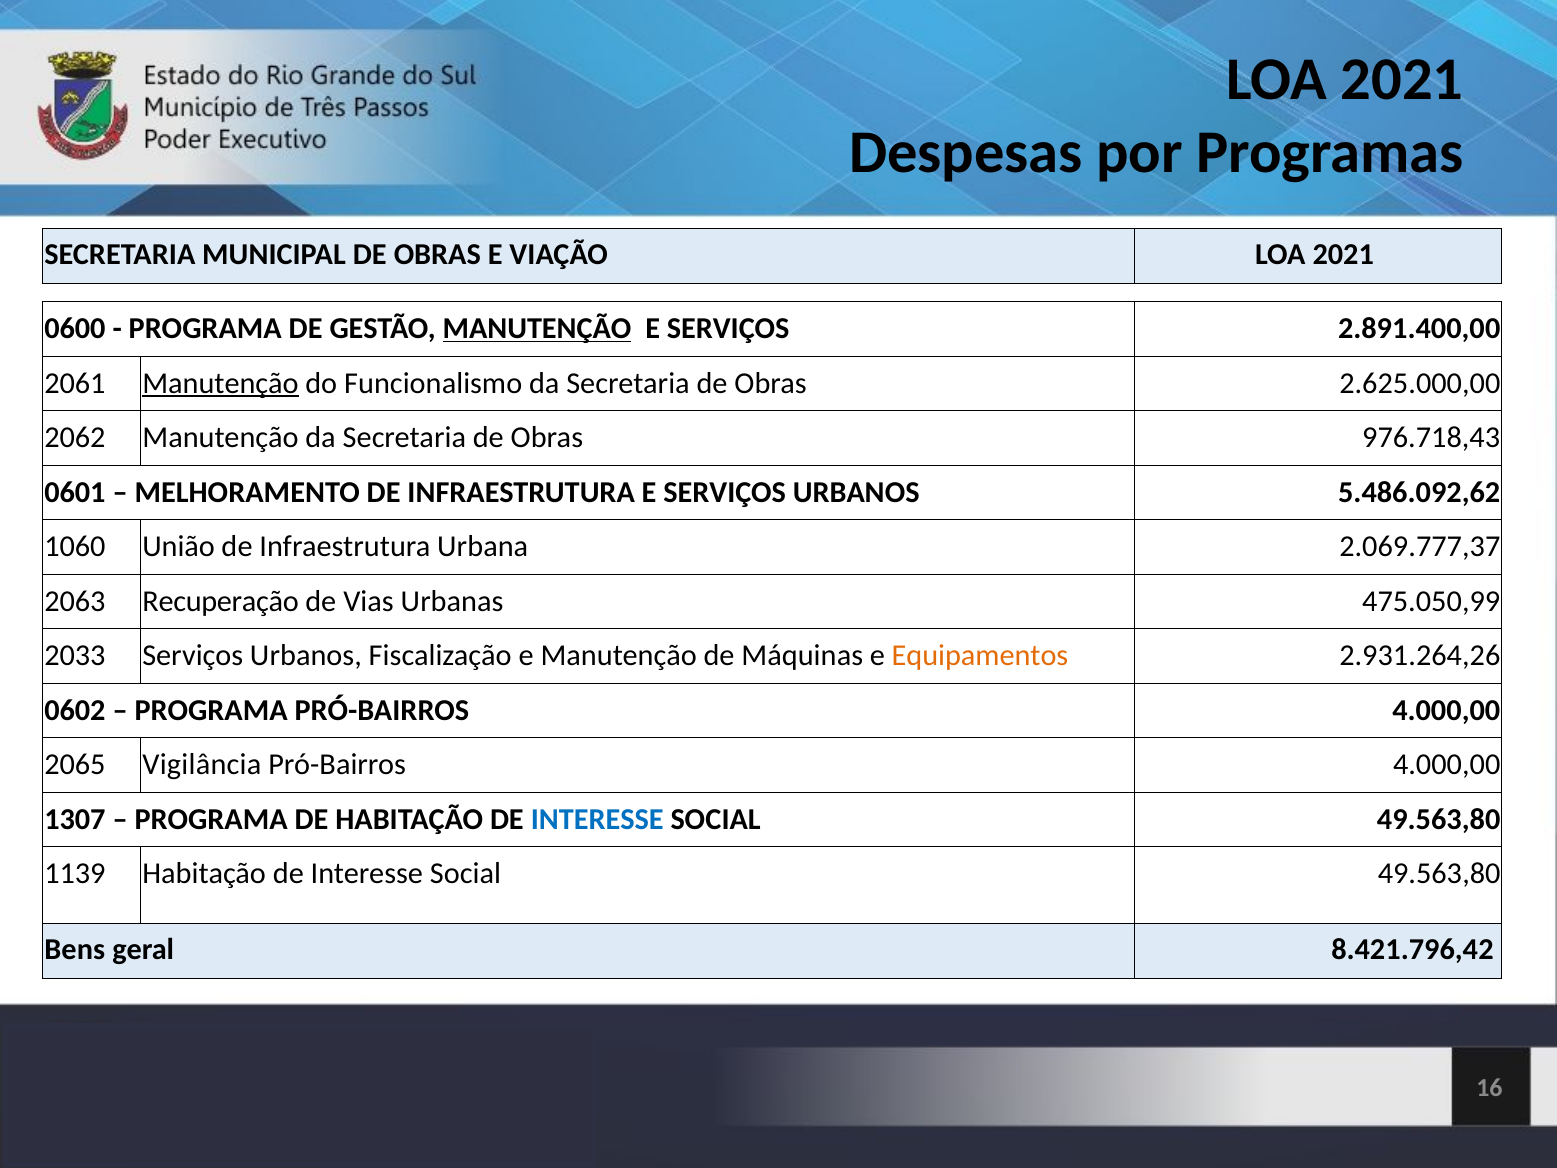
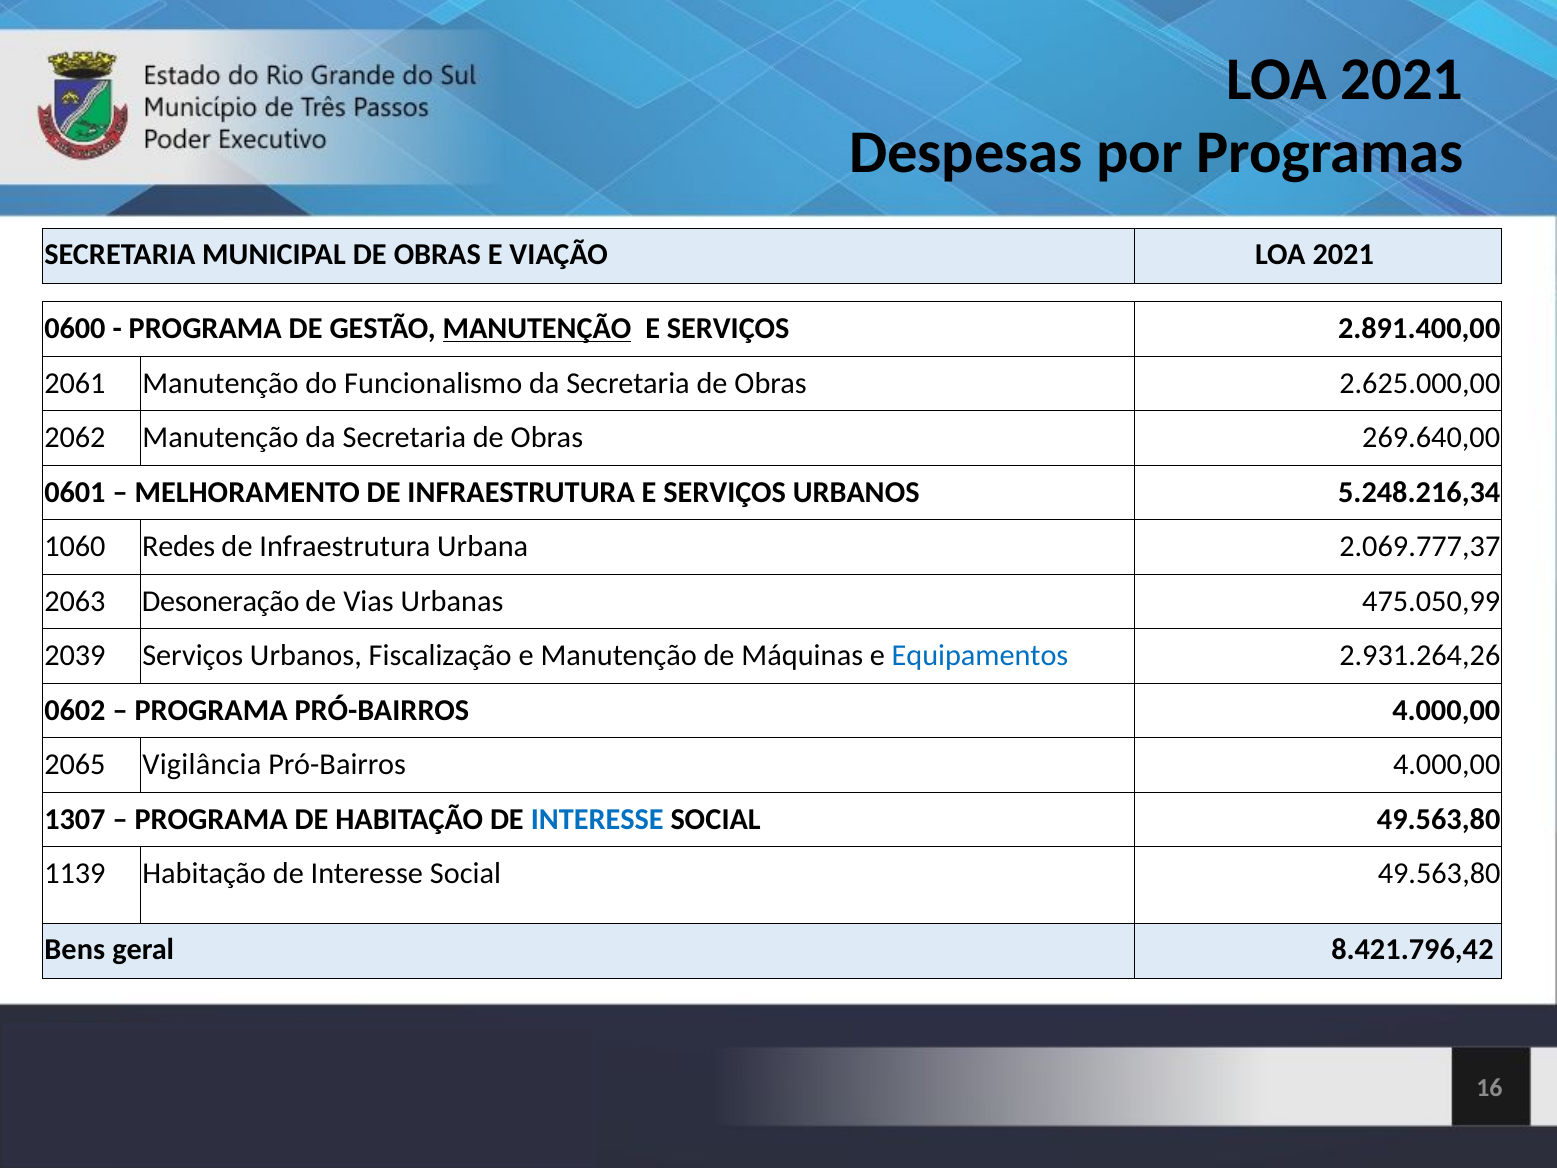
Manutenção underline: present -> none (220, 383)
976.718,43: 976.718,43 -> 269.640,00 (1431, 437)
5.486.092,62: 5.486.092,62 -> 5.248.216,34 (1419, 492)
União: União -> Redes (179, 546)
Recuperação: Recuperação -> Desoneração (221, 601)
2033: 2033 -> 2039 (75, 655)
Equipamentos colour: orange -> blue (980, 655)
